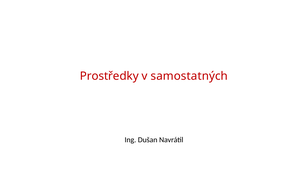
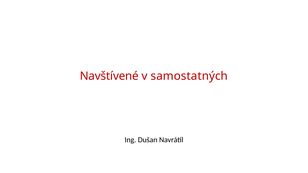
Prostředky: Prostředky -> Navštívené (109, 76)
